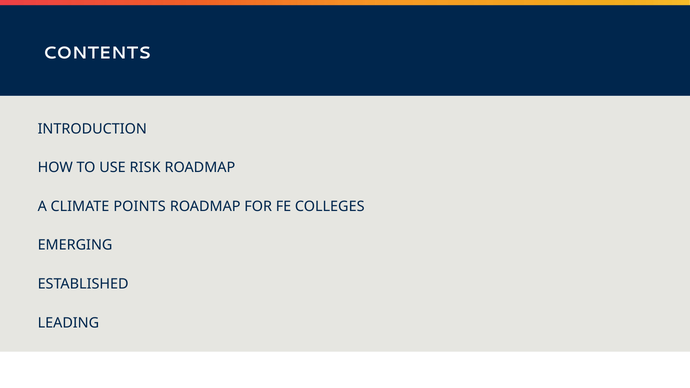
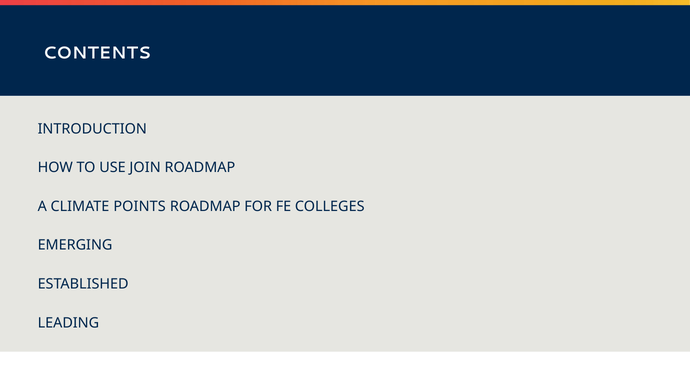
RISK: RISK -> JOIN (145, 168)
